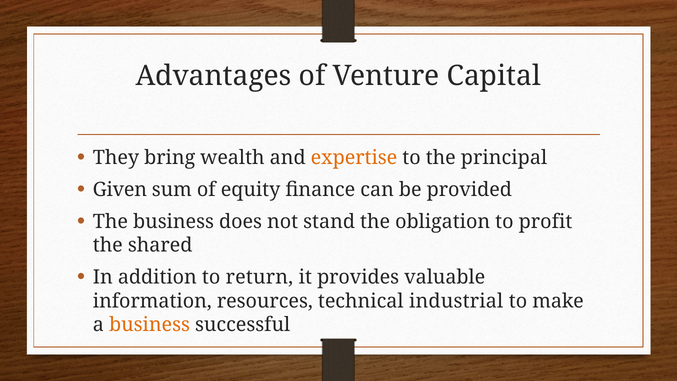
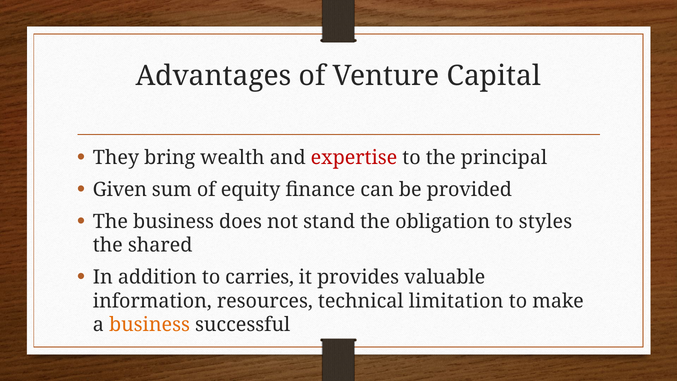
expertise colour: orange -> red (354, 158)
profit: profit -> styles (545, 222)
return: return -> carries (260, 277)
industrial: industrial -> limitation (456, 301)
